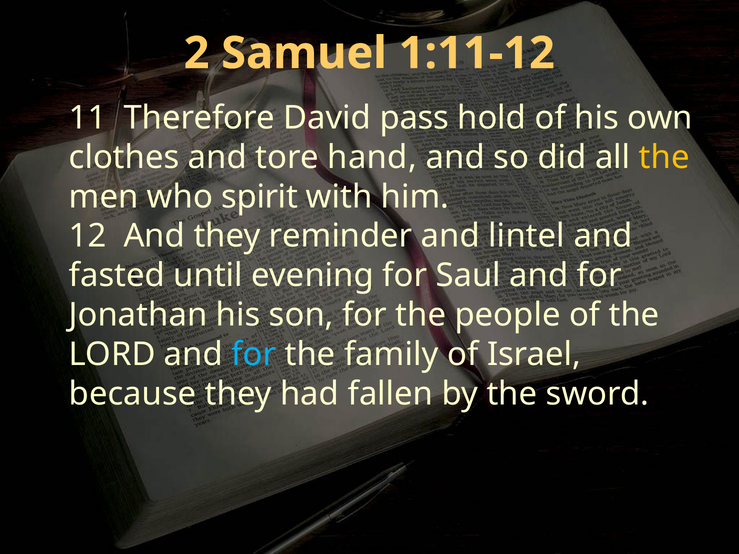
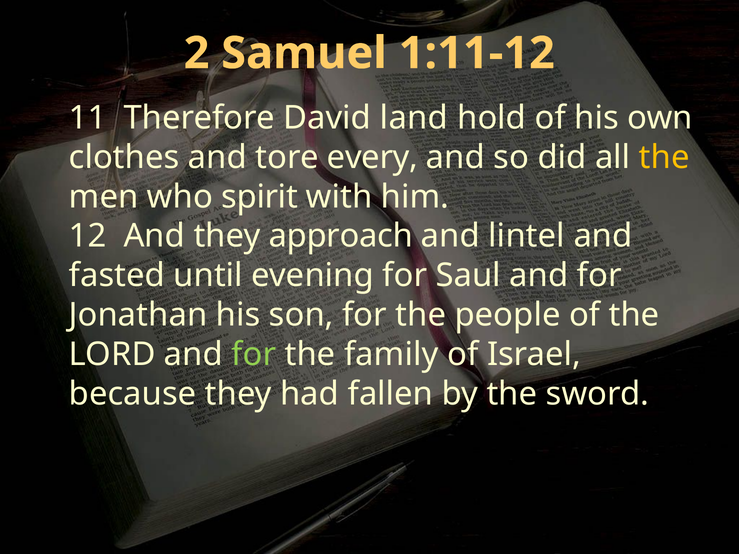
pass: pass -> land (414, 118)
hand: hand -> every (372, 157)
reminder: reminder -> approach (341, 236)
for colour: light blue -> light green (254, 355)
